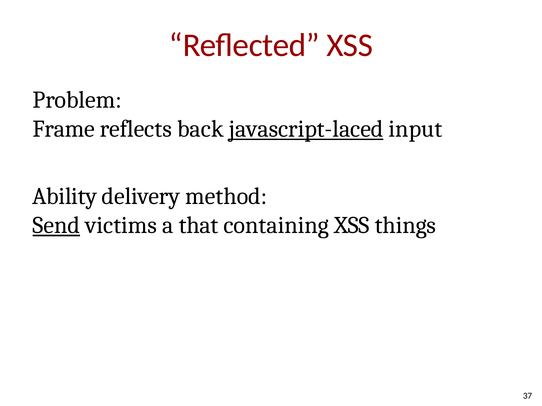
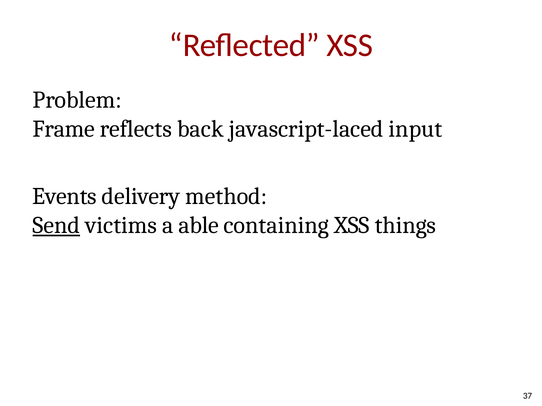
javascript-laced underline: present -> none (306, 129)
Ability: Ability -> Events (65, 197)
that: that -> able (199, 225)
